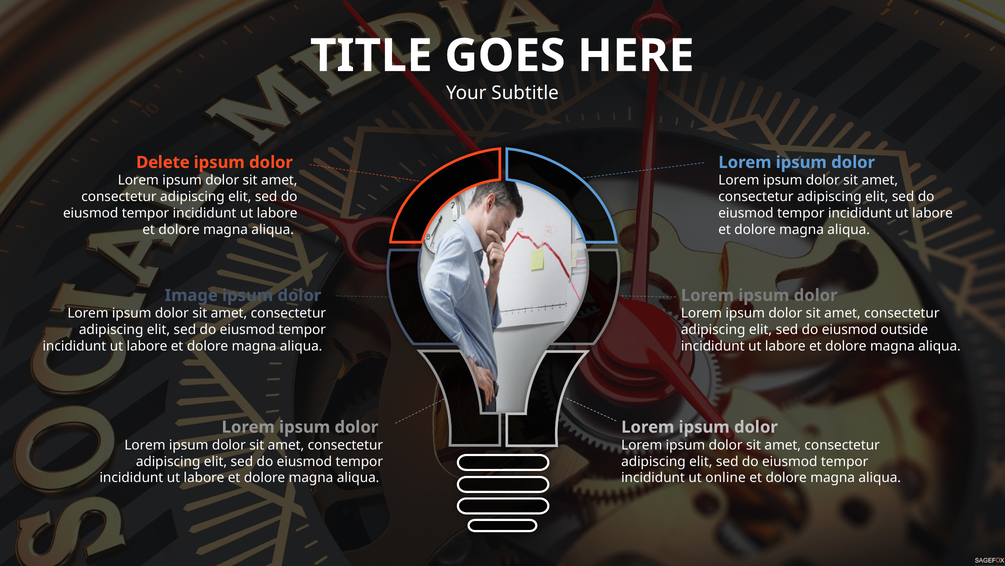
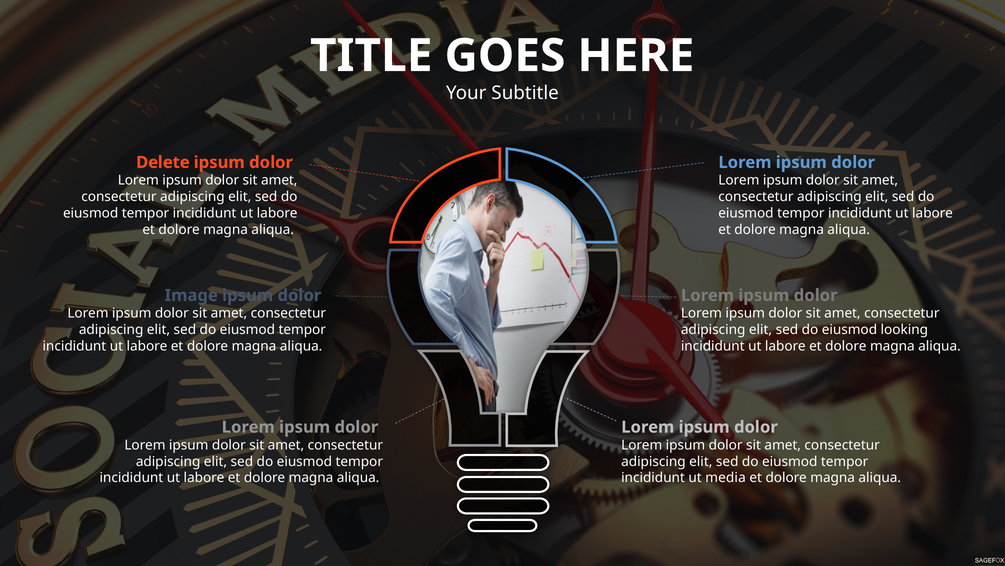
outside: outside -> looking (904, 329)
online: online -> media (726, 477)
